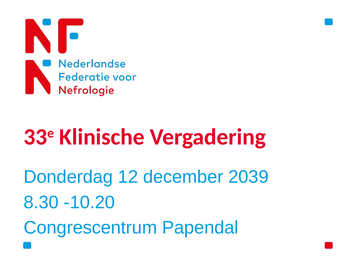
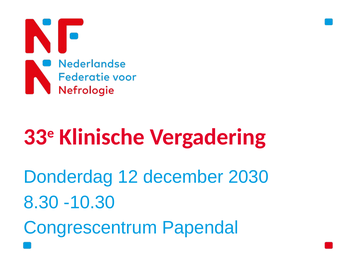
2039: 2039 -> 2030 (248, 177)
-10.20: -10.20 -> -10.30 (89, 202)
